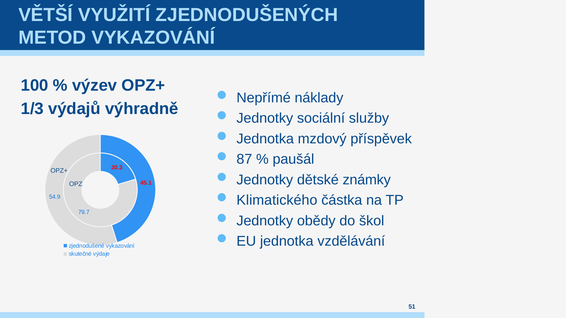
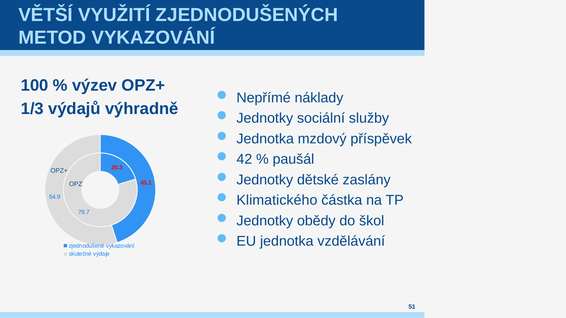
87: 87 -> 42 (244, 159)
známky: známky -> zaslány (367, 180)
